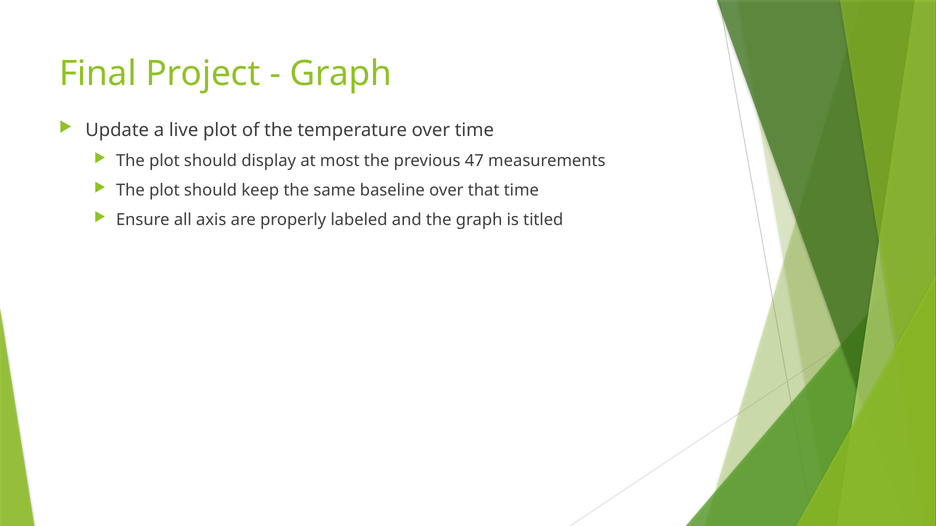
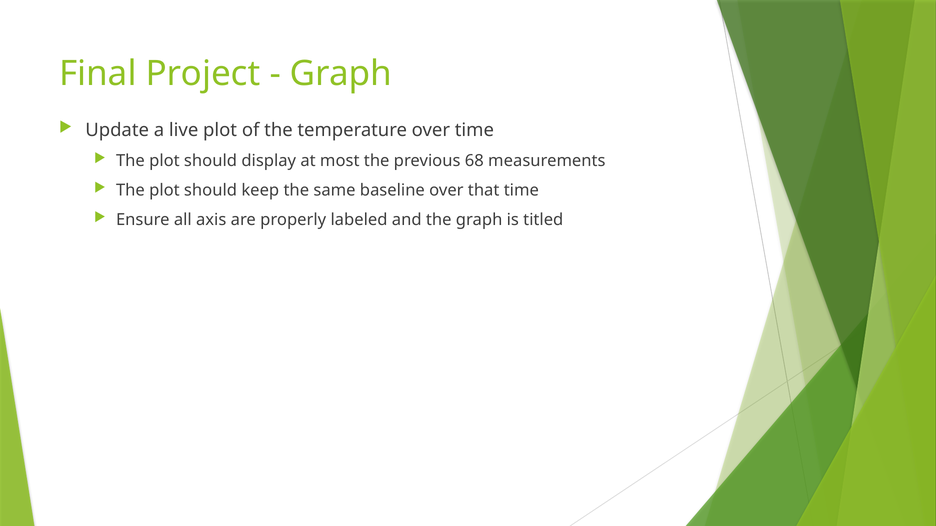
47: 47 -> 68 (474, 161)
